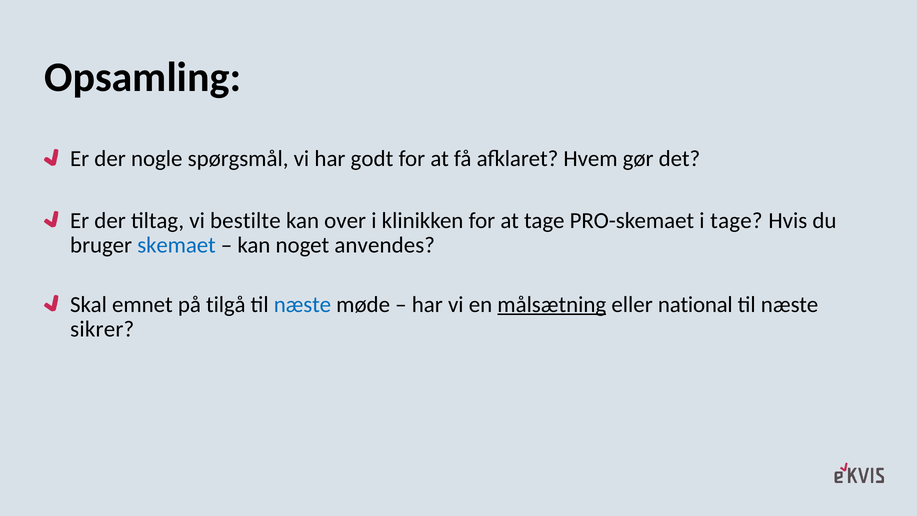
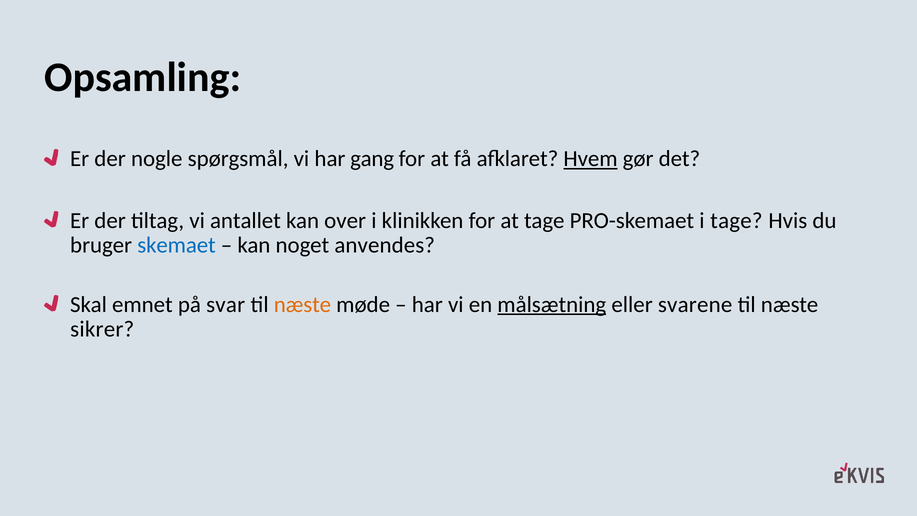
godt: godt -> gang (372, 159)
Hvem underline: none -> present (591, 159)
bestilte: bestilte -> antallet (245, 221)
tilgå: tilgå -> svar (226, 304)
næste colour: blue -> orange (302, 304)
national: national -> svarene (695, 304)
